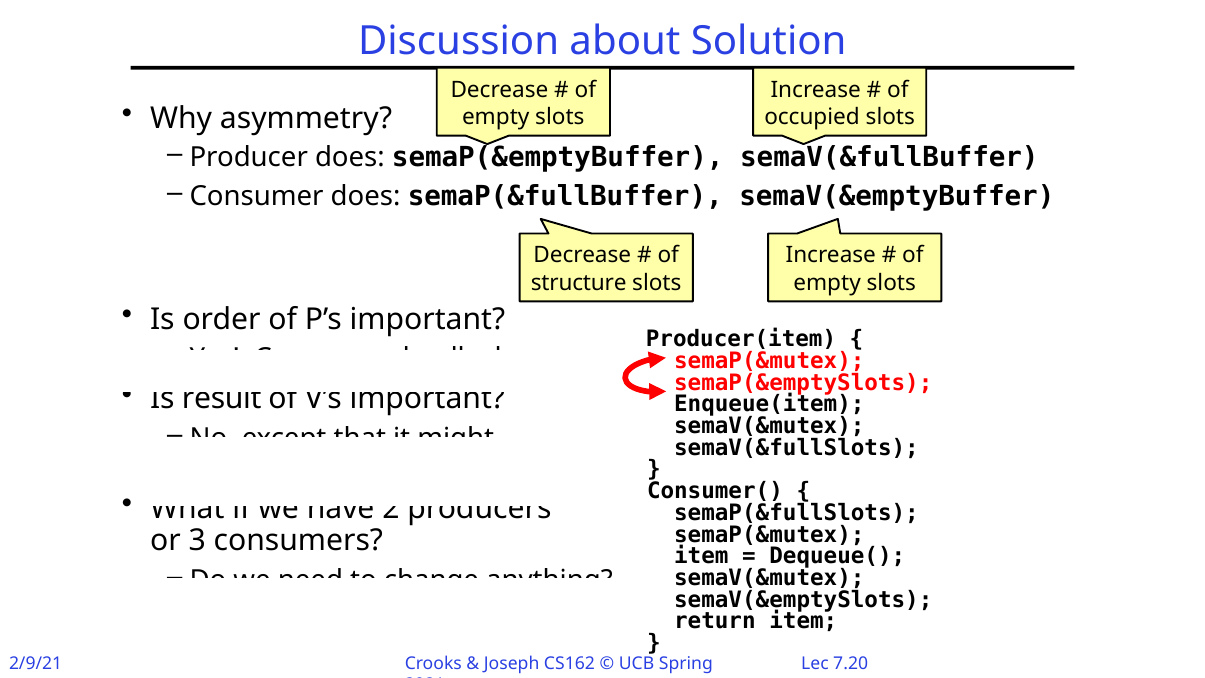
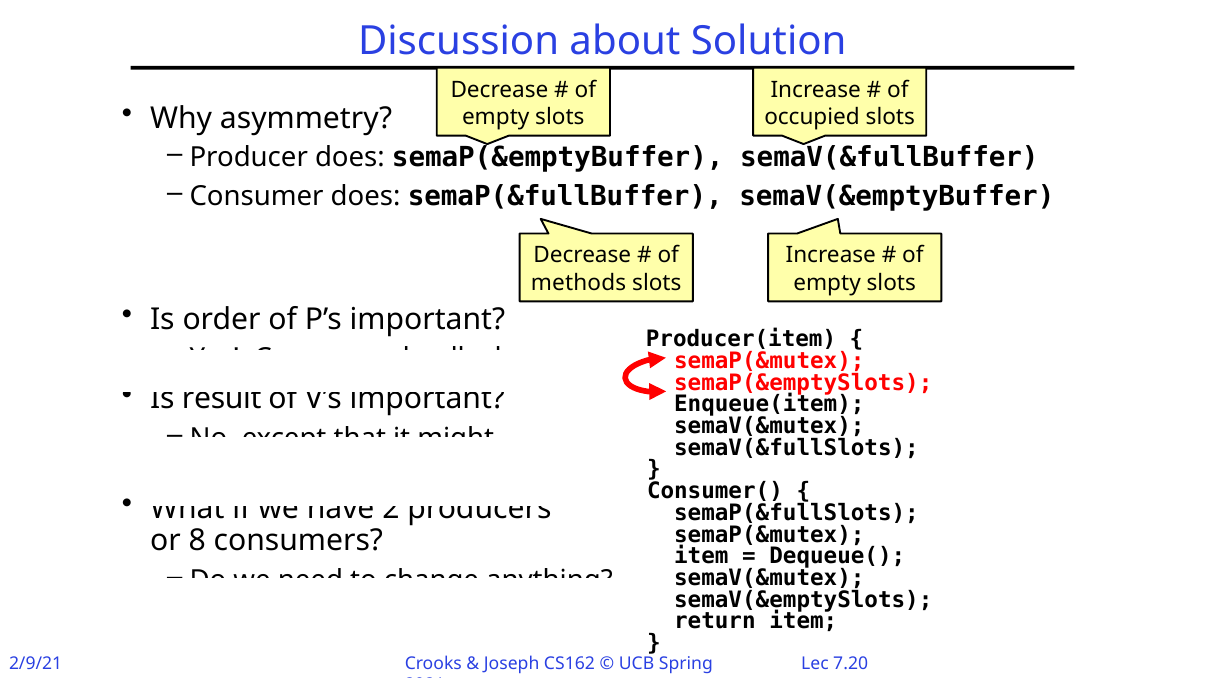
structure: structure -> methods (579, 282)
3: 3 -> 8 (197, 541)
